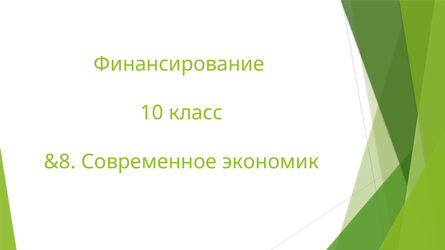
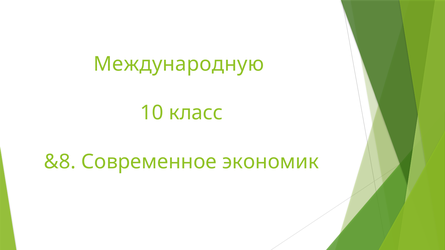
Финансирование: Финансирование -> Международную (179, 64)
